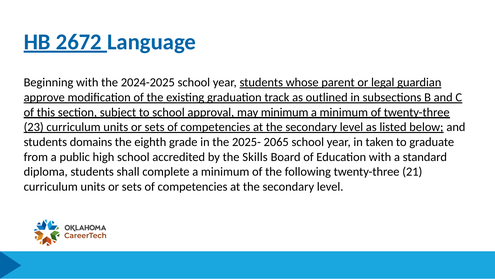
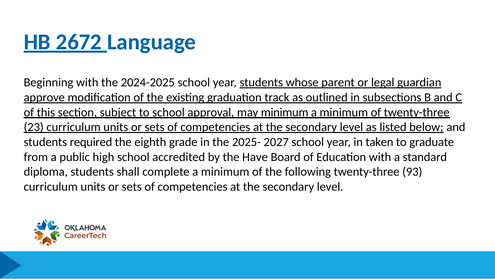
domains: domains -> required (91, 142)
2065: 2065 -> 2027 (276, 142)
Skills: Skills -> Have (255, 157)
21: 21 -> 93 (412, 171)
